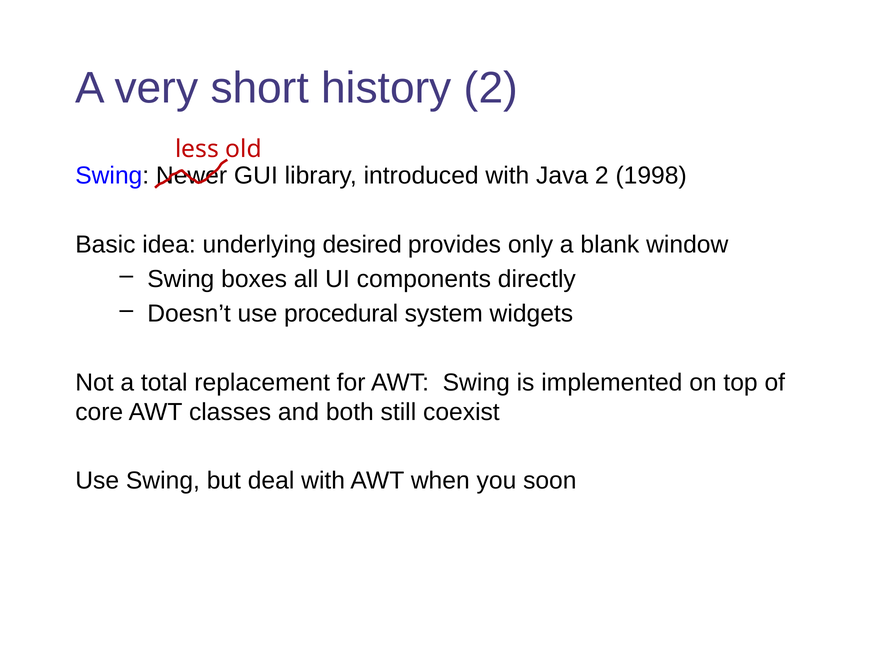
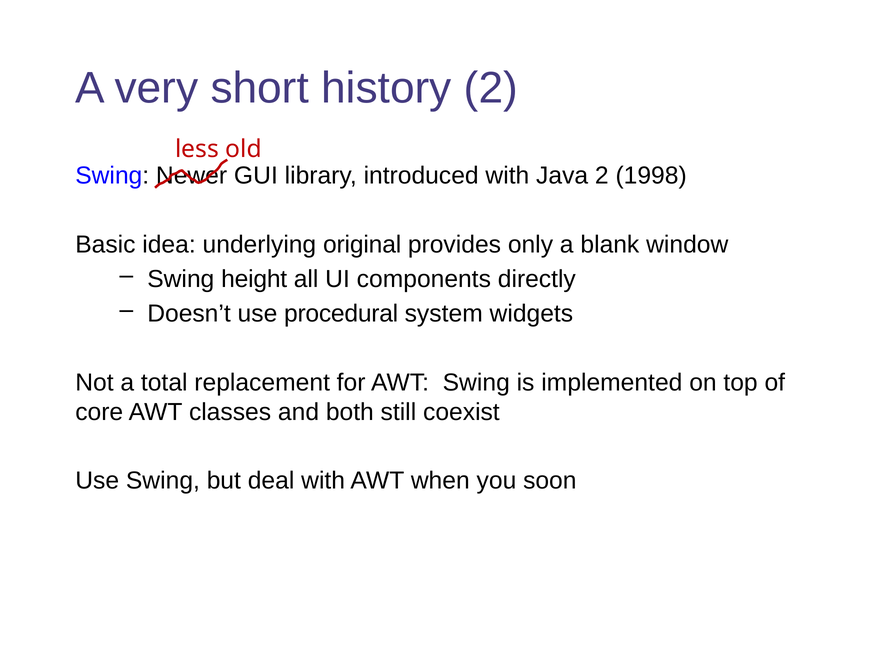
desired: desired -> original (362, 245)
boxes: boxes -> height (254, 279)
